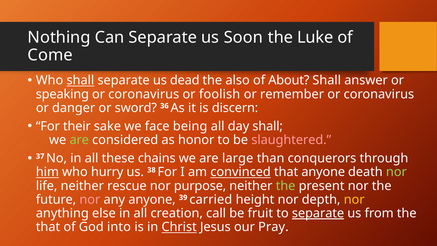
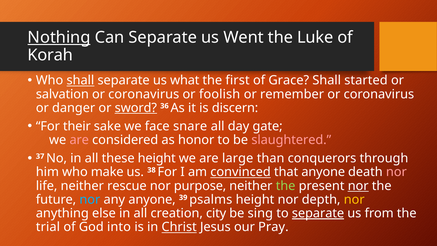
Nothing underline: none -> present (59, 37)
Soon: Soon -> Went (244, 37)
Come: Come -> Korah (50, 55)
dead: dead -> what (185, 80)
also: also -> first (238, 80)
About: About -> Grace (289, 80)
answer: answer -> started (366, 80)
speaking: speaking -> salvation (62, 94)
sword underline: none -> present (136, 108)
being: being -> snare (190, 126)
day shall: shall -> gate (268, 126)
are colour: light green -> pink (79, 140)
these chains: chains -> height (157, 158)
him underline: present -> none (47, 172)
hurry: hurry -> make (107, 172)
nor colour: light green -> pink (396, 172)
nor underline: none -> present (358, 186)
nor colour: pink -> light blue (90, 199)
carried: carried -> psalms (211, 199)
call: call -> city (216, 213)
fruit: fruit -> sing (260, 213)
that: that -> trial (48, 227)
